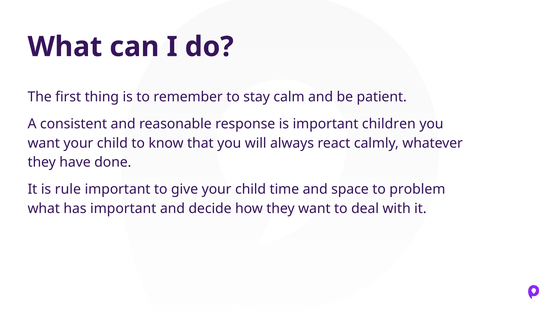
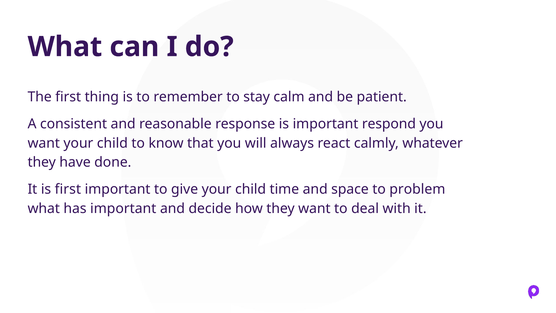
children: children -> respond (389, 124)
is rule: rule -> first (68, 189)
